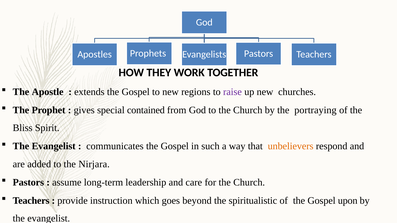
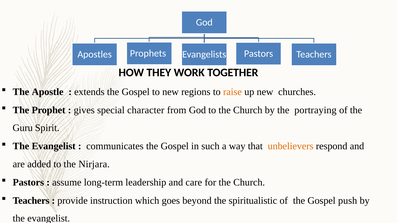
raise colour: purple -> orange (232, 92)
contained: contained -> character (146, 110)
Bliss: Bliss -> Guru (23, 128)
upon: upon -> push (348, 201)
